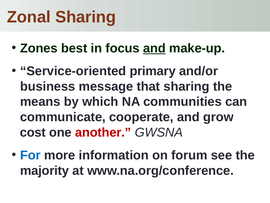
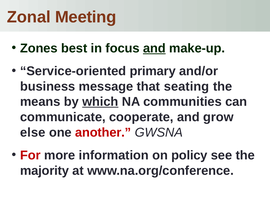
Zonal Sharing: Sharing -> Meeting (86, 17)
that sharing: sharing -> seating (186, 86)
which underline: none -> present (100, 102)
cost: cost -> else (33, 132)
For colour: blue -> red (30, 155)
forum: forum -> policy (189, 155)
